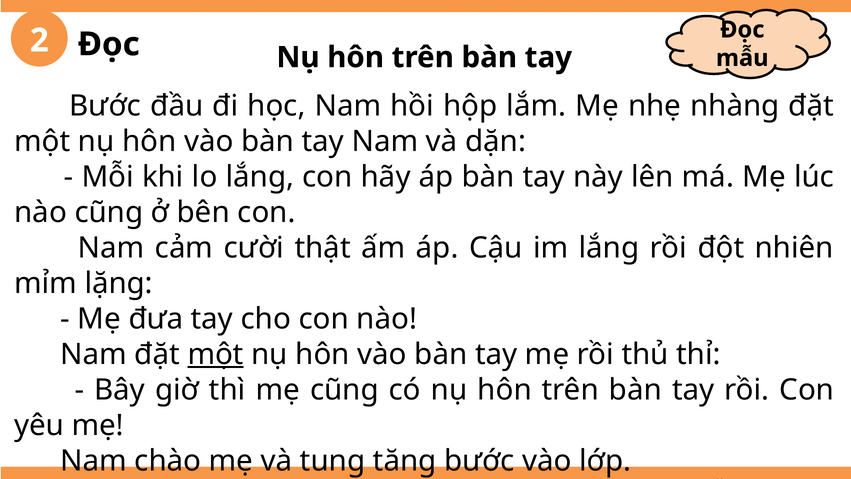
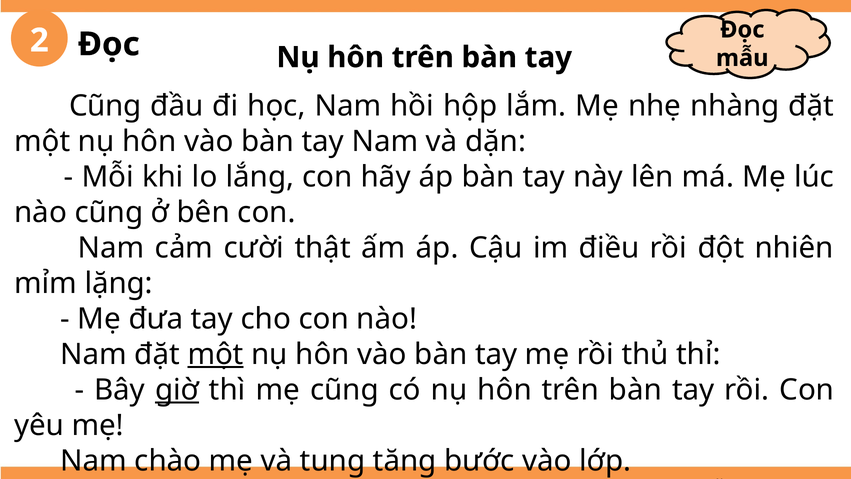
Bước: Bước -> Cũng (105, 106)
im lắng: lắng -> điều (609, 248)
giờ underline: none -> present (177, 390)
